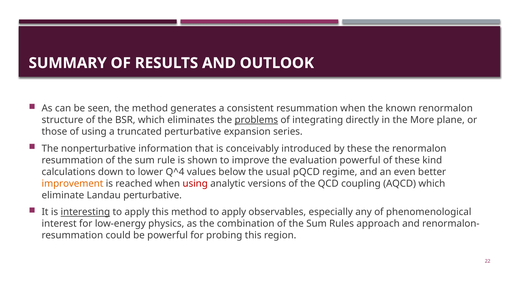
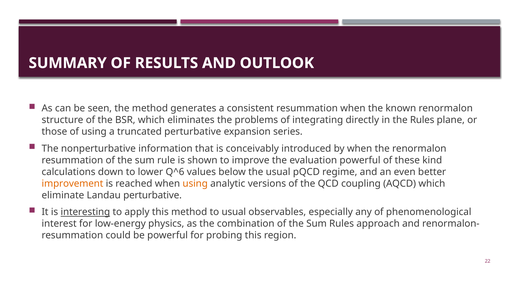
problems underline: present -> none (256, 120)
the More: More -> Rules (422, 120)
by these: these -> when (360, 148)
Q^4: Q^4 -> Q^6 (175, 172)
using colour: red -> orange (195, 183)
method to apply: apply -> usual (234, 212)
